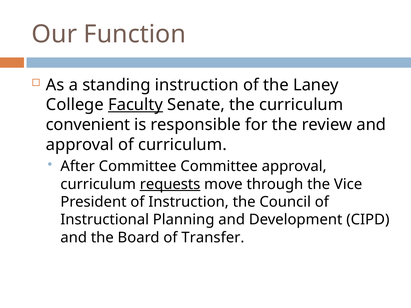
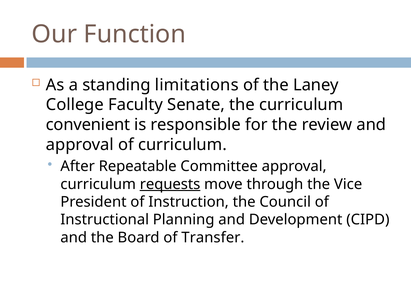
standing instruction: instruction -> limitations (197, 85)
Faculty underline: present -> none (136, 105)
After Committee: Committee -> Repeatable (138, 167)
